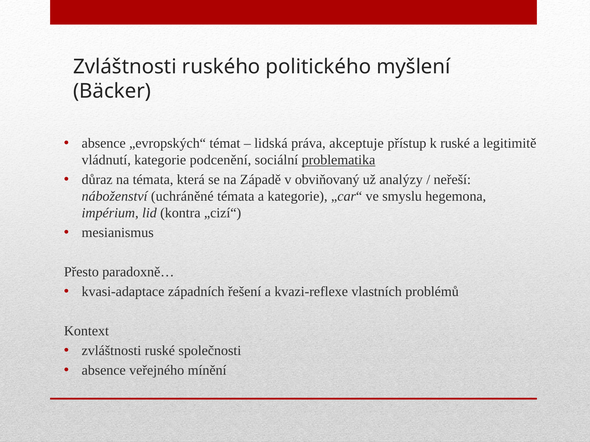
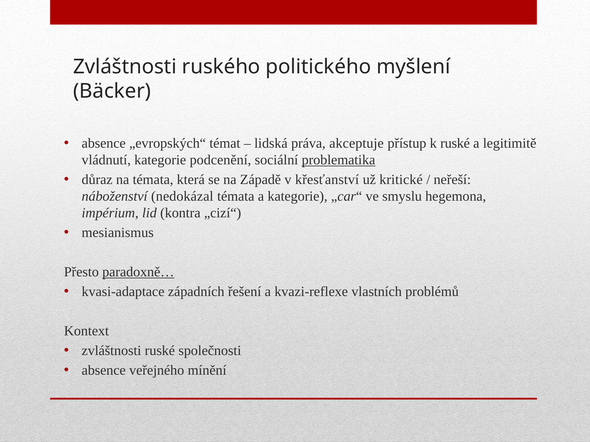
obviňovaný: obviňovaný -> křesťanství (327, 180)
analýzy: analýzy -> kritické (401, 180)
uchráněné: uchráněné -> nedokázal (182, 197)
paradoxně… underline: none -> present (138, 272)
